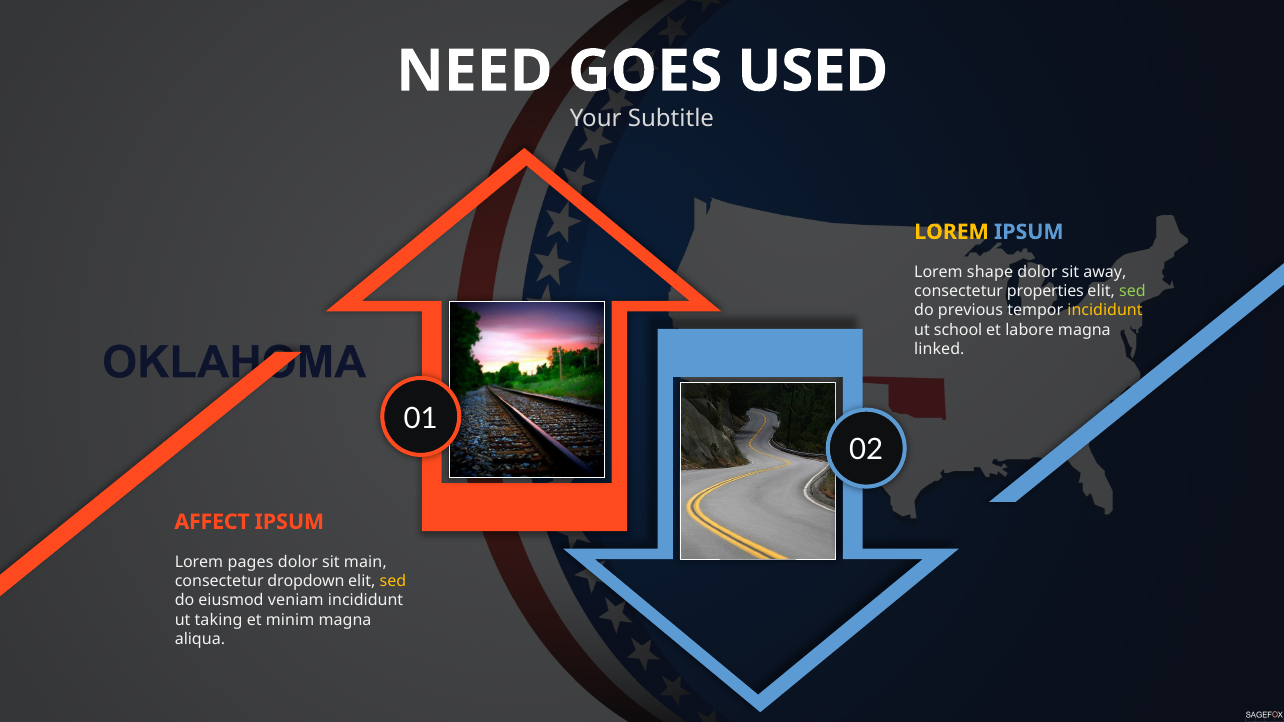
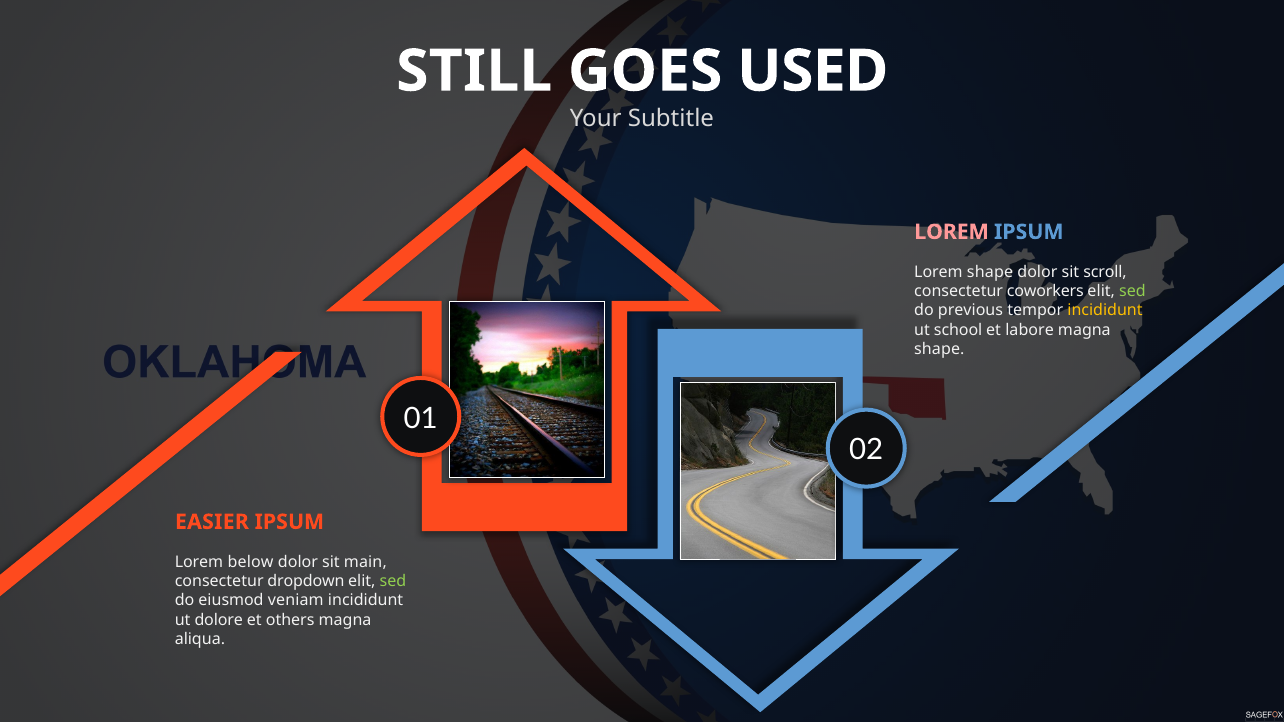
NEED: NEED -> STILL (474, 71)
LOREM colour: yellow -> pink (951, 232)
away: away -> scroll (1105, 272)
properties: properties -> coworkers (1045, 292)
linked: linked -> shape (939, 349)
AFFECT: AFFECT -> EASIER (212, 522)
pages: pages -> below (251, 562)
sed colour: yellow -> light green (393, 582)
taking: taking -> dolore (219, 620)
minim: minim -> others (290, 620)
